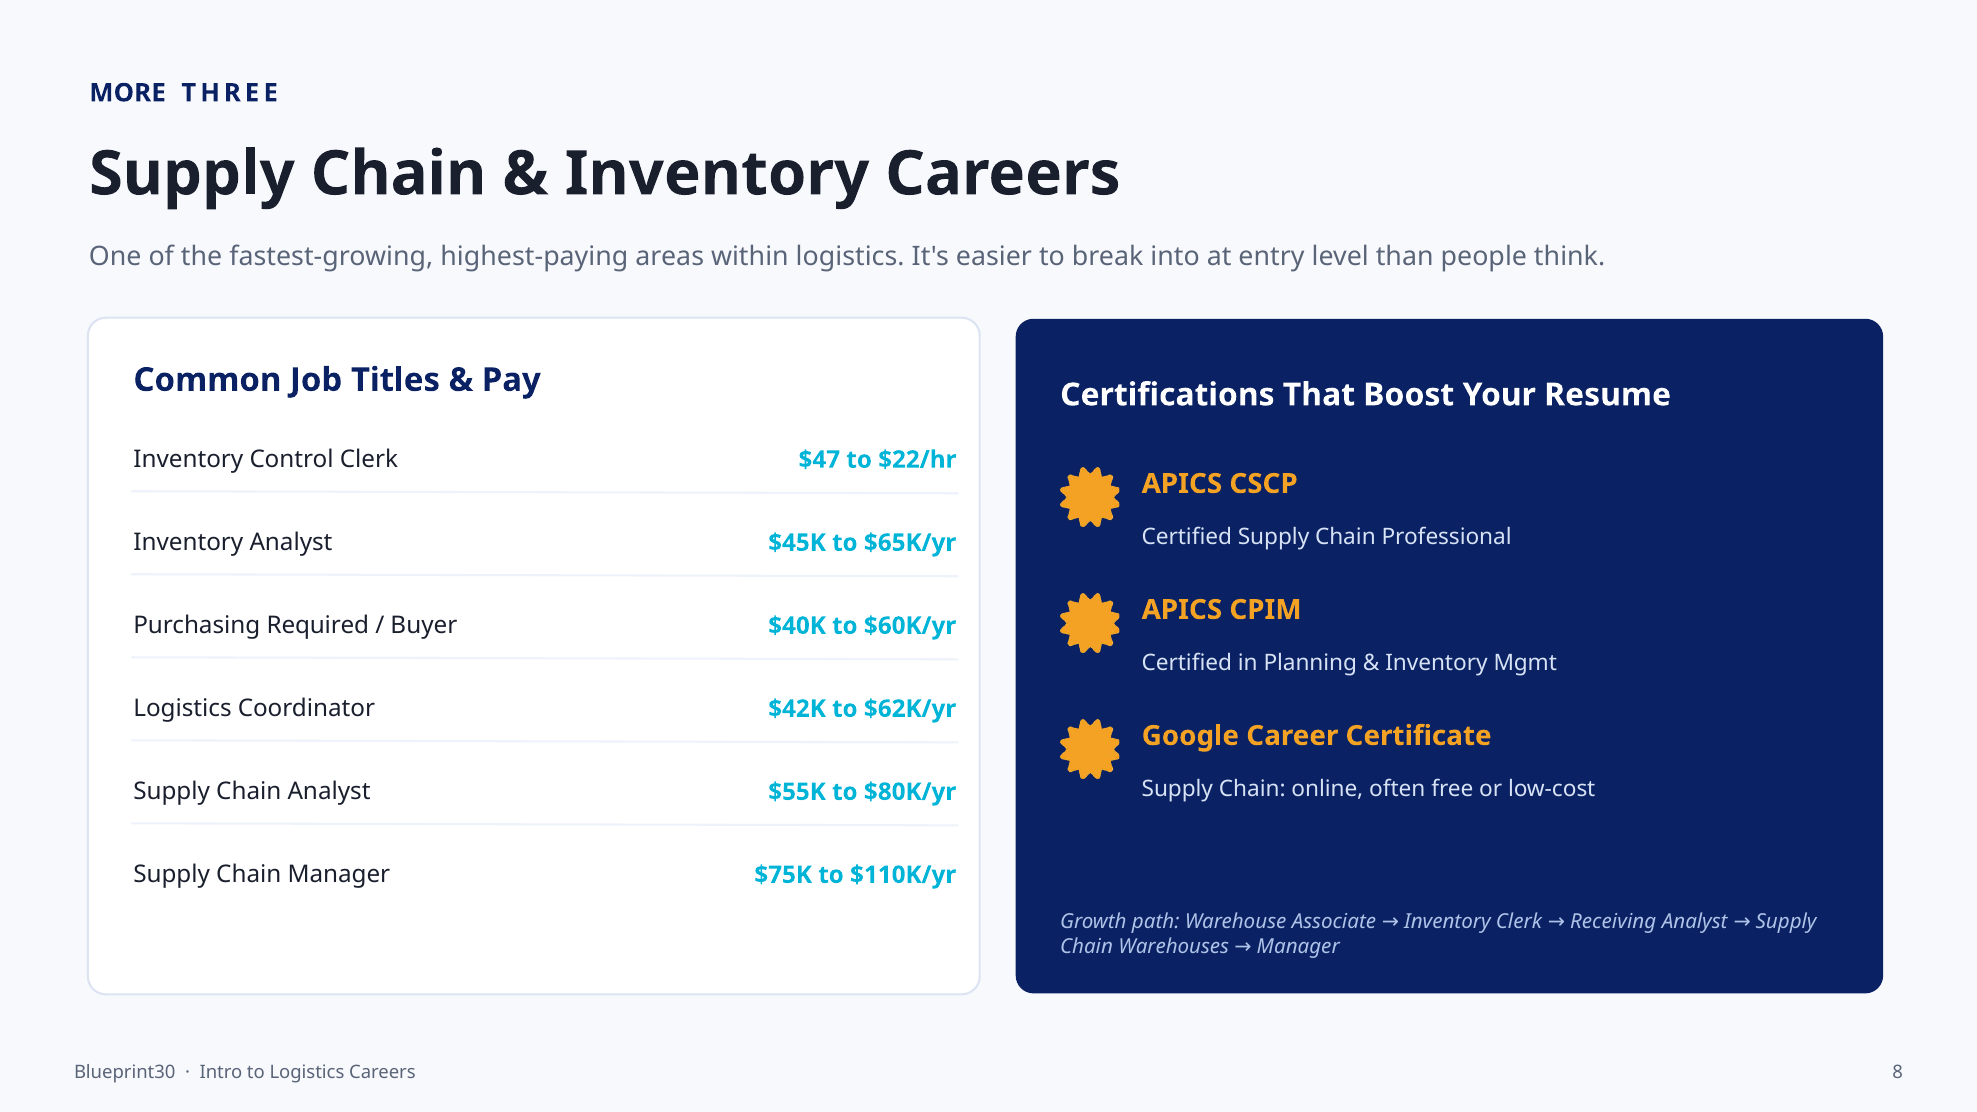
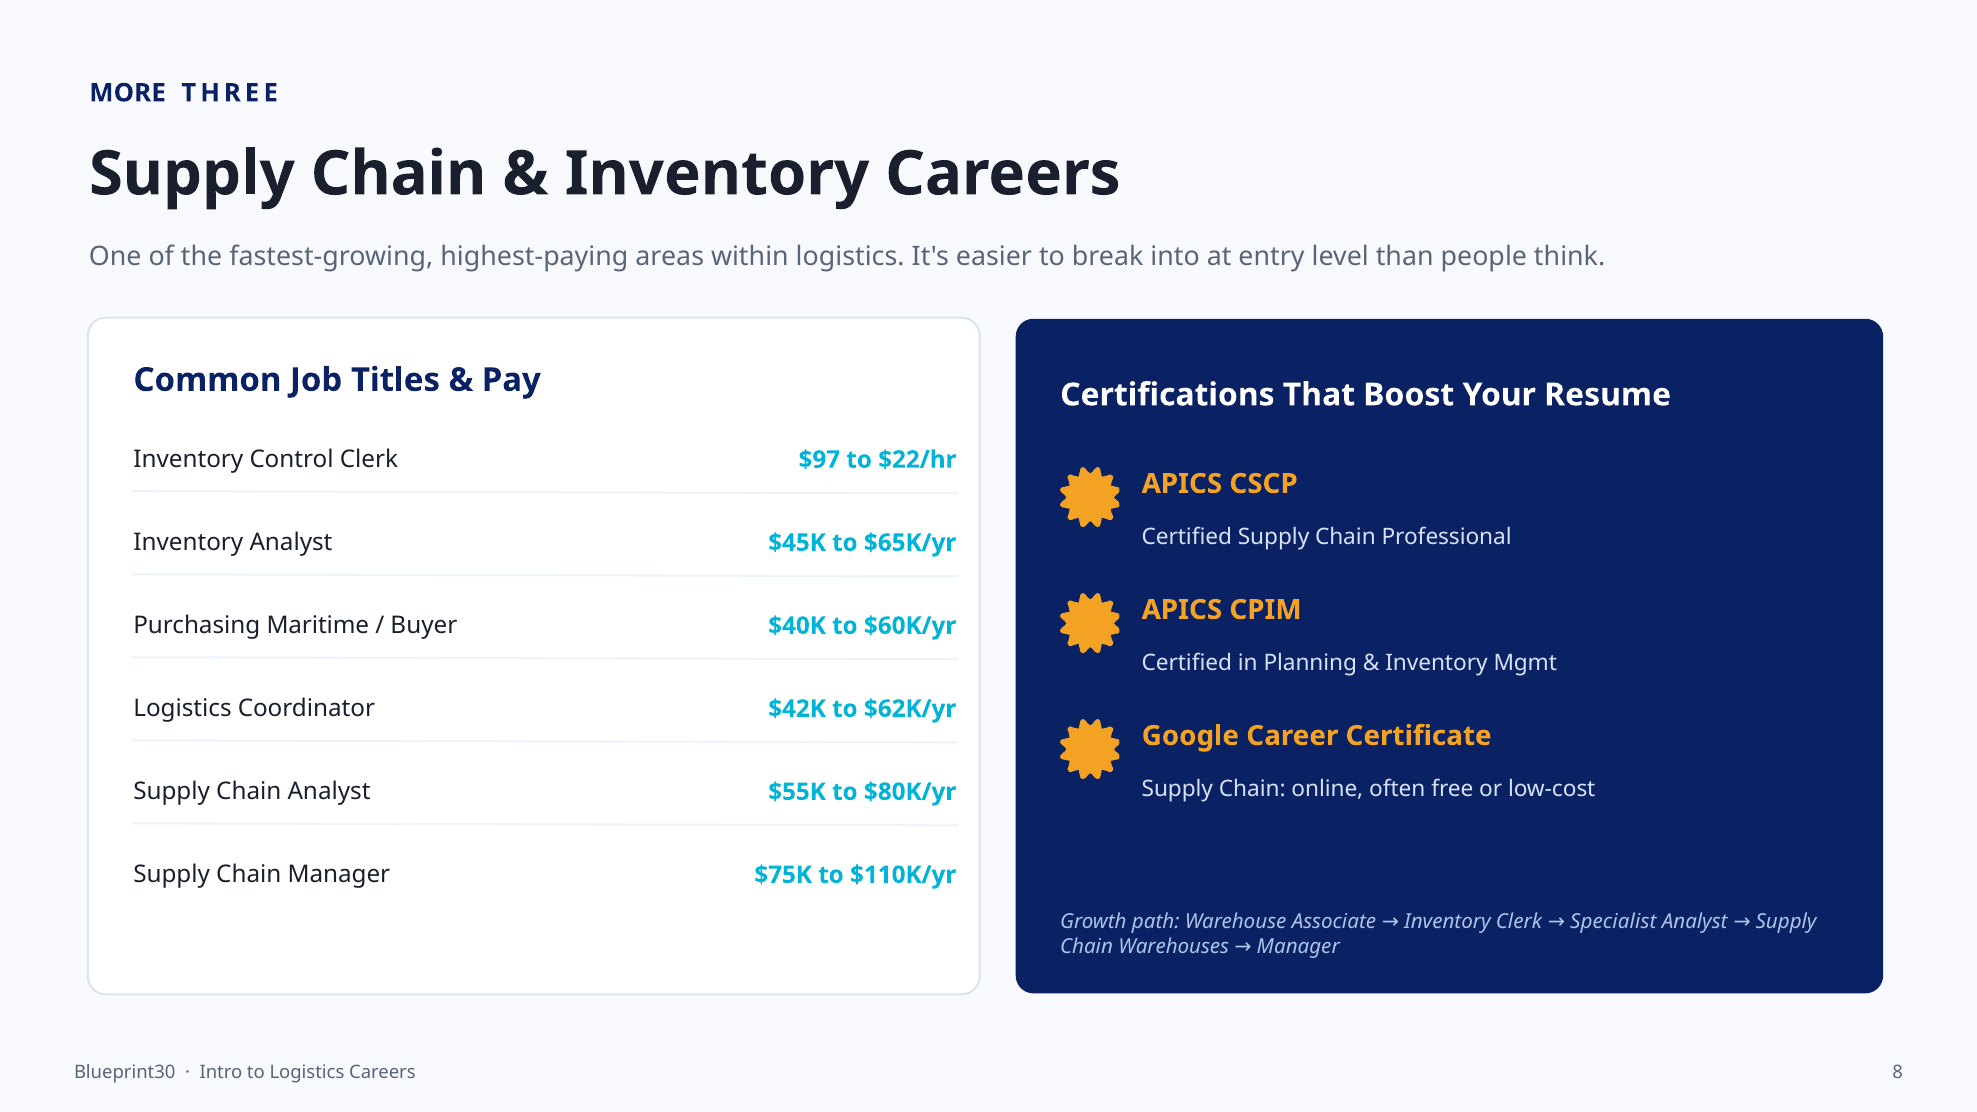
$47: $47 -> $97 (819, 460)
Required: Required -> Maritime (318, 626)
Receiving: Receiving -> Specialist (1613, 922)
